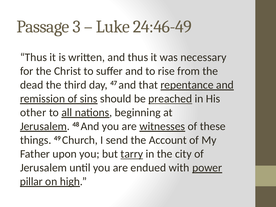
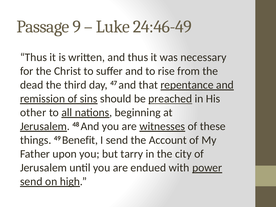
3: 3 -> 9 (77, 27)
Church: Church -> Benefit (80, 140)
tarry underline: present -> none (132, 154)
pillar: pillar -> send (31, 182)
